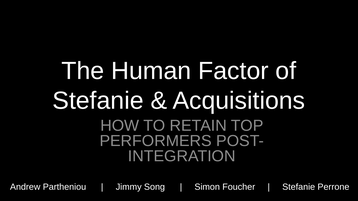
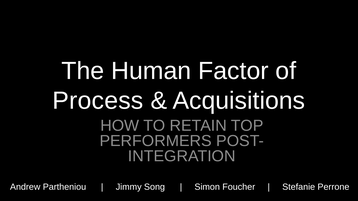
Stefanie: Stefanie -> Process (98, 101)
